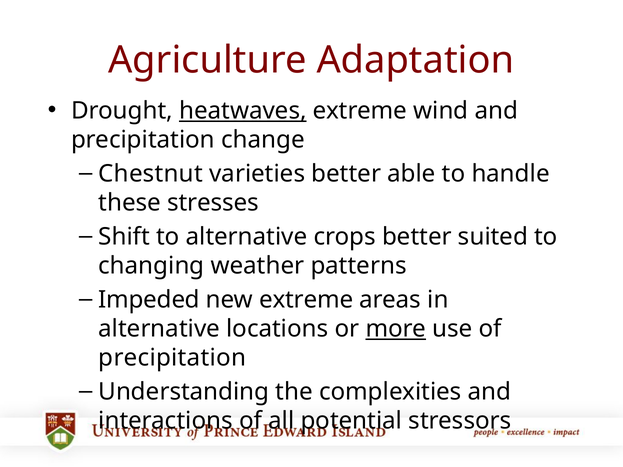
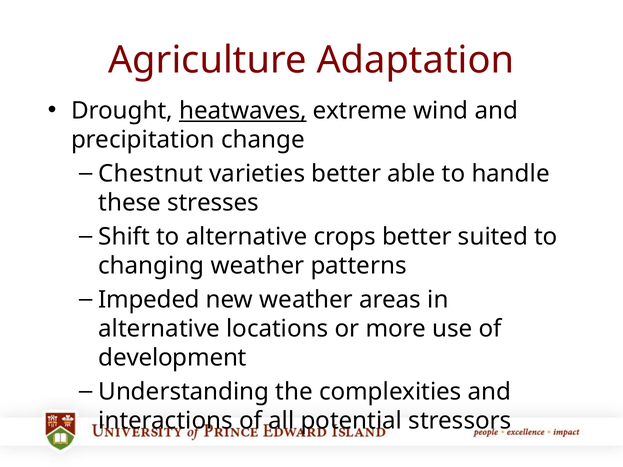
new extreme: extreme -> weather (306, 300)
more underline: present -> none (396, 329)
precipitation: precipitation -> development (172, 358)
